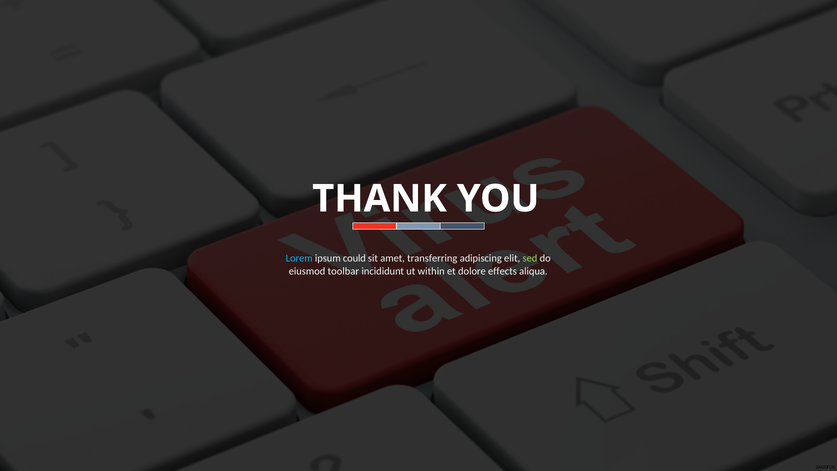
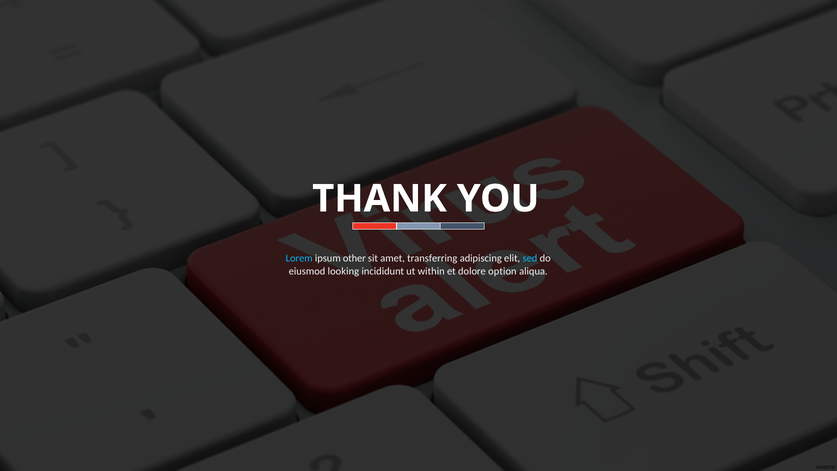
could: could -> other (354, 258)
sed colour: light green -> light blue (530, 258)
toolbar: toolbar -> looking (343, 271)
effects: effects -> option (502, 271)
